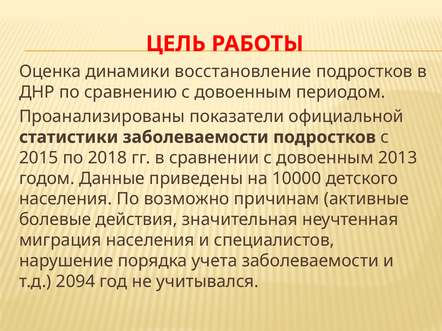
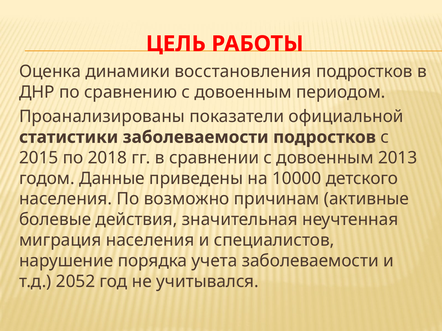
восстановление: восстановление -> восстановления (243, 72)
2094: 2094 -> 2052 (76, 282)
